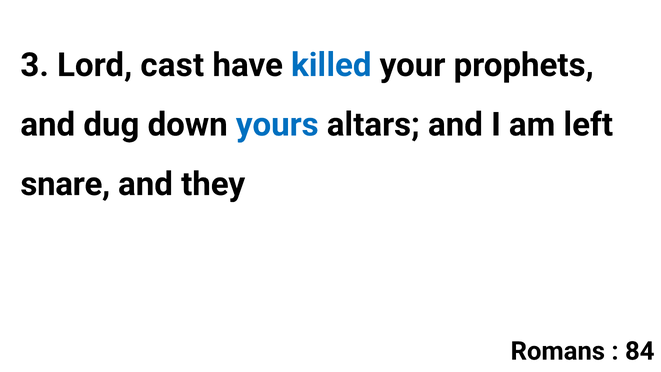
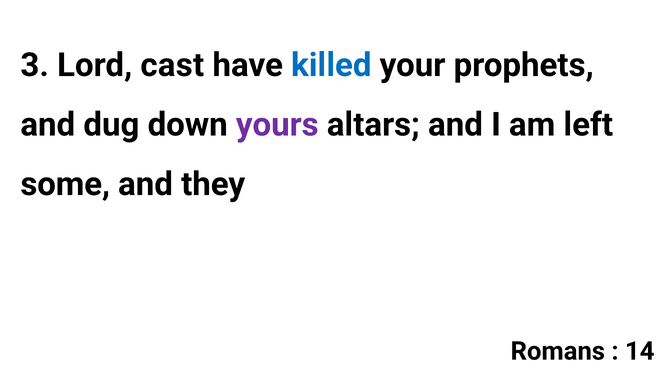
yours colour: blue -> purple (277, 125)
snare: snare -> some (65, 184)
84: 84 -> 14 (640, 351)
